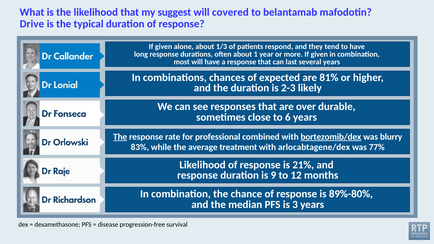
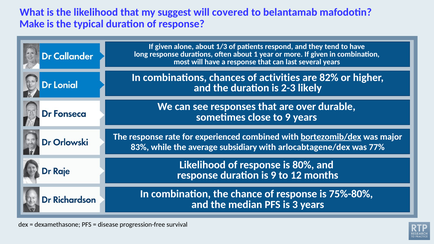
Drive: Drive -> Make (32, 24)
expected: expected -> activities (280, 78)
81%: 81% -> 82% (329, 78)
to 6: 6 -> 9 (288, 117)
The underline: present -> none (120, 137)
professional: professional -> experienced (218, 137)
blurry: blurry -> major (391, 137)
treatment: treatment -> subsidiary (238, 147)
21%: 21% -> 80% (303, 165)
89%-80%: 89%-80% -> 75%-80% (351, 194)
